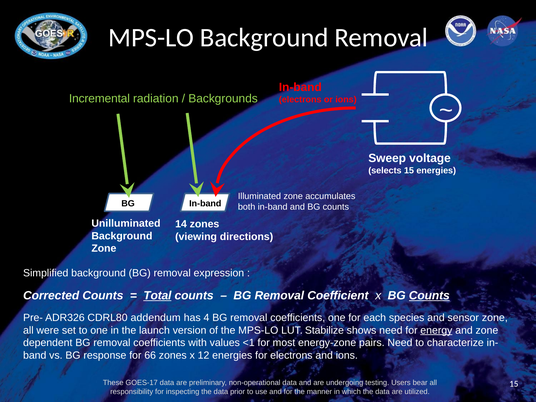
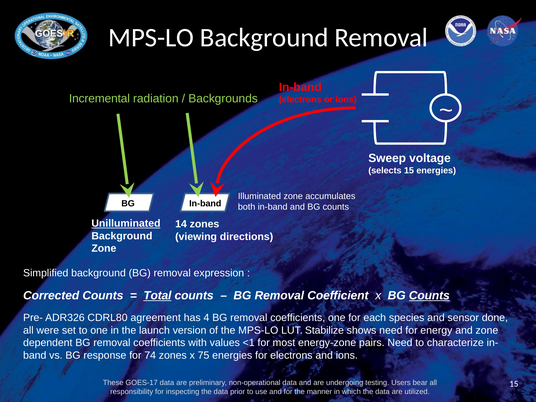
Unilluminated underline: none -> present (126, 224)
addendum: addendum -> agreement (156, 318)
sensor zone: zone -> done (495, 318)
energy underline: present -> none (436, 330)
66: 66 -> 74 (150, 355)
12: 12 -> 75 (204, 355)
